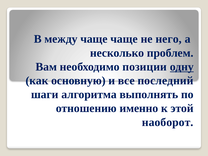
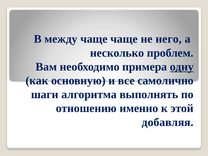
позиции: позиции -> примера (145, 67)
последний: последний -> самолично (166, 81)
наоборот: наоборот -> добавляя (168, 122)
